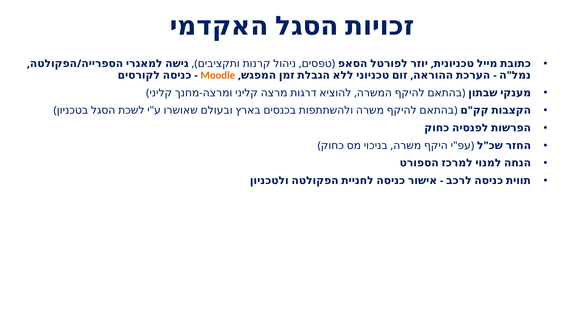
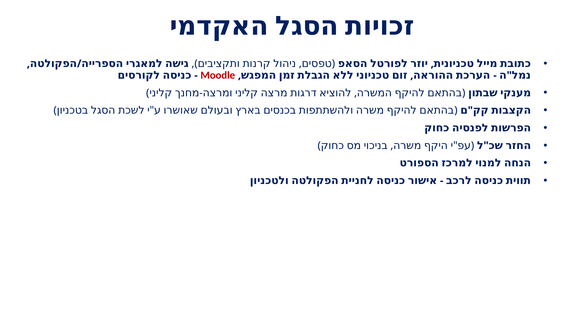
Moodle colour: orange -> red (218, 75)
